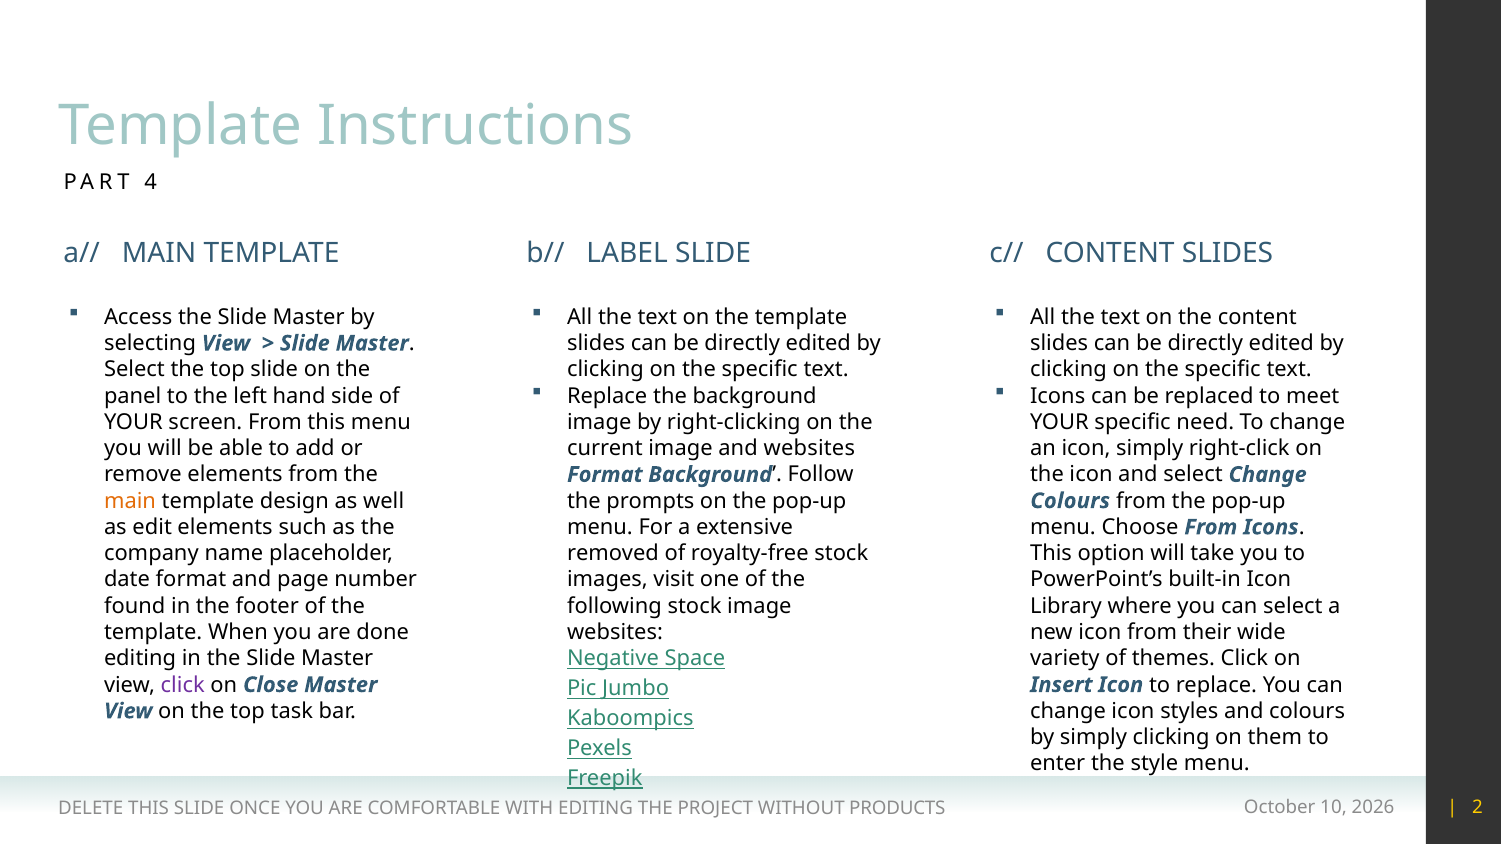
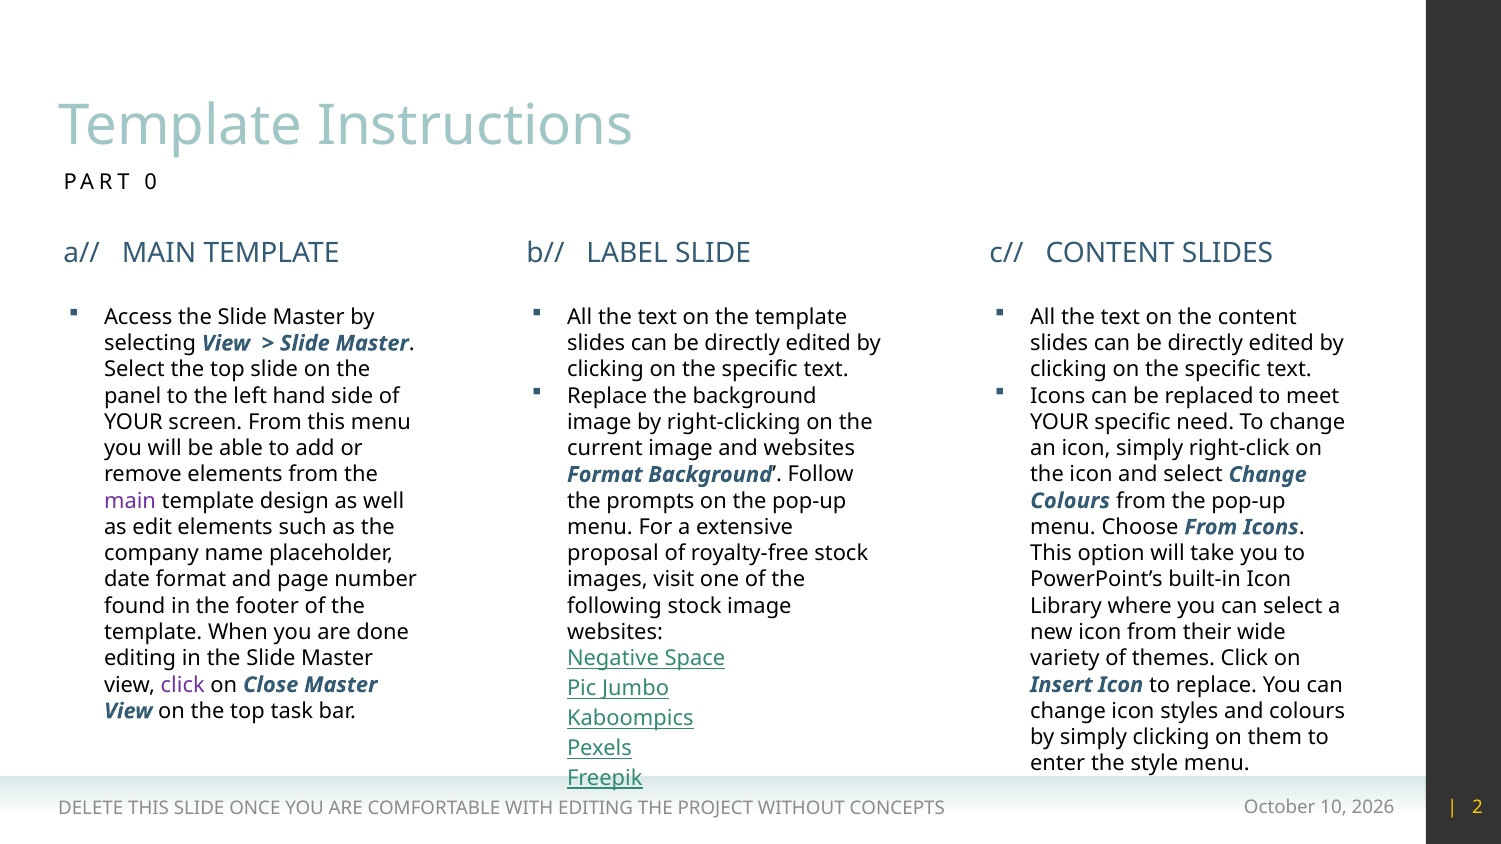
4: 4 -> 0 (151, 182)
main colour: orange -> purple (130, 501)
removed: removed -> proposal (613, 554)
PRODUCTS: PRODUCTS -> CONCEPTS (897, 809)
